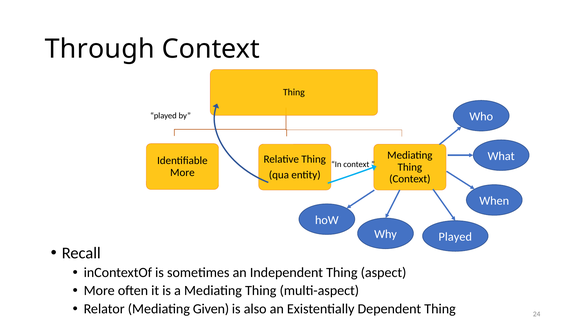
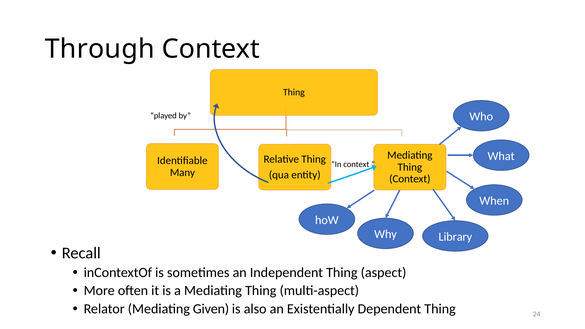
More: More -> Many (182, 172)
Played: Played -> Library (455, 237)
